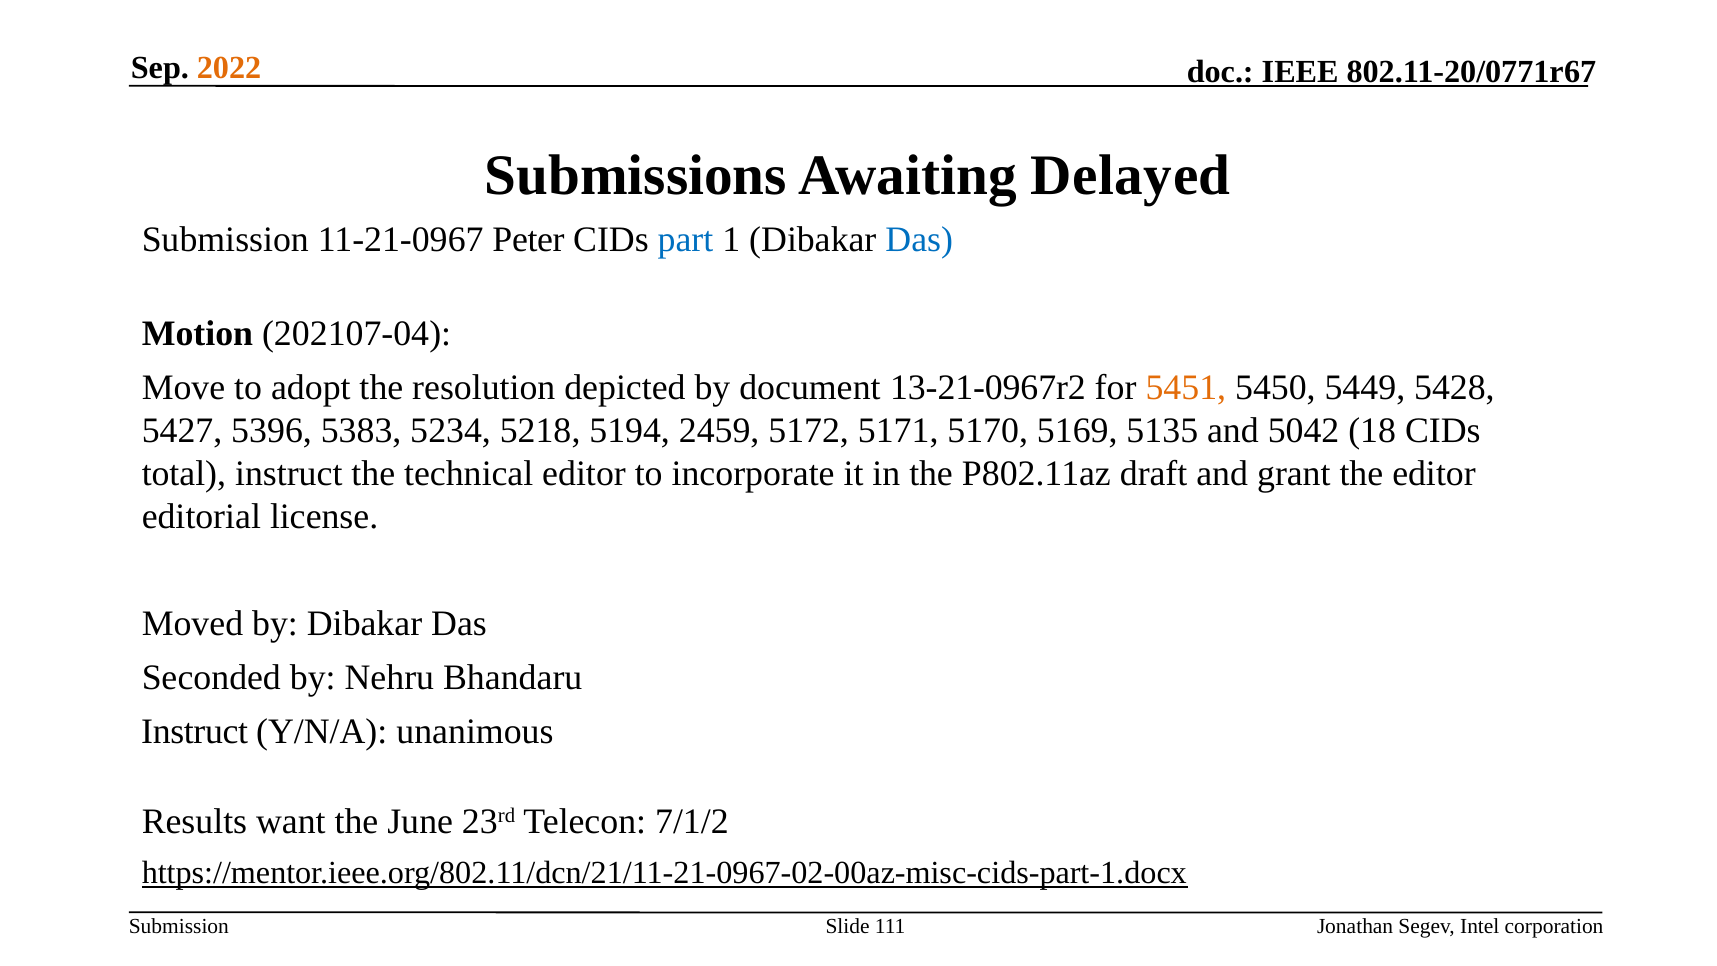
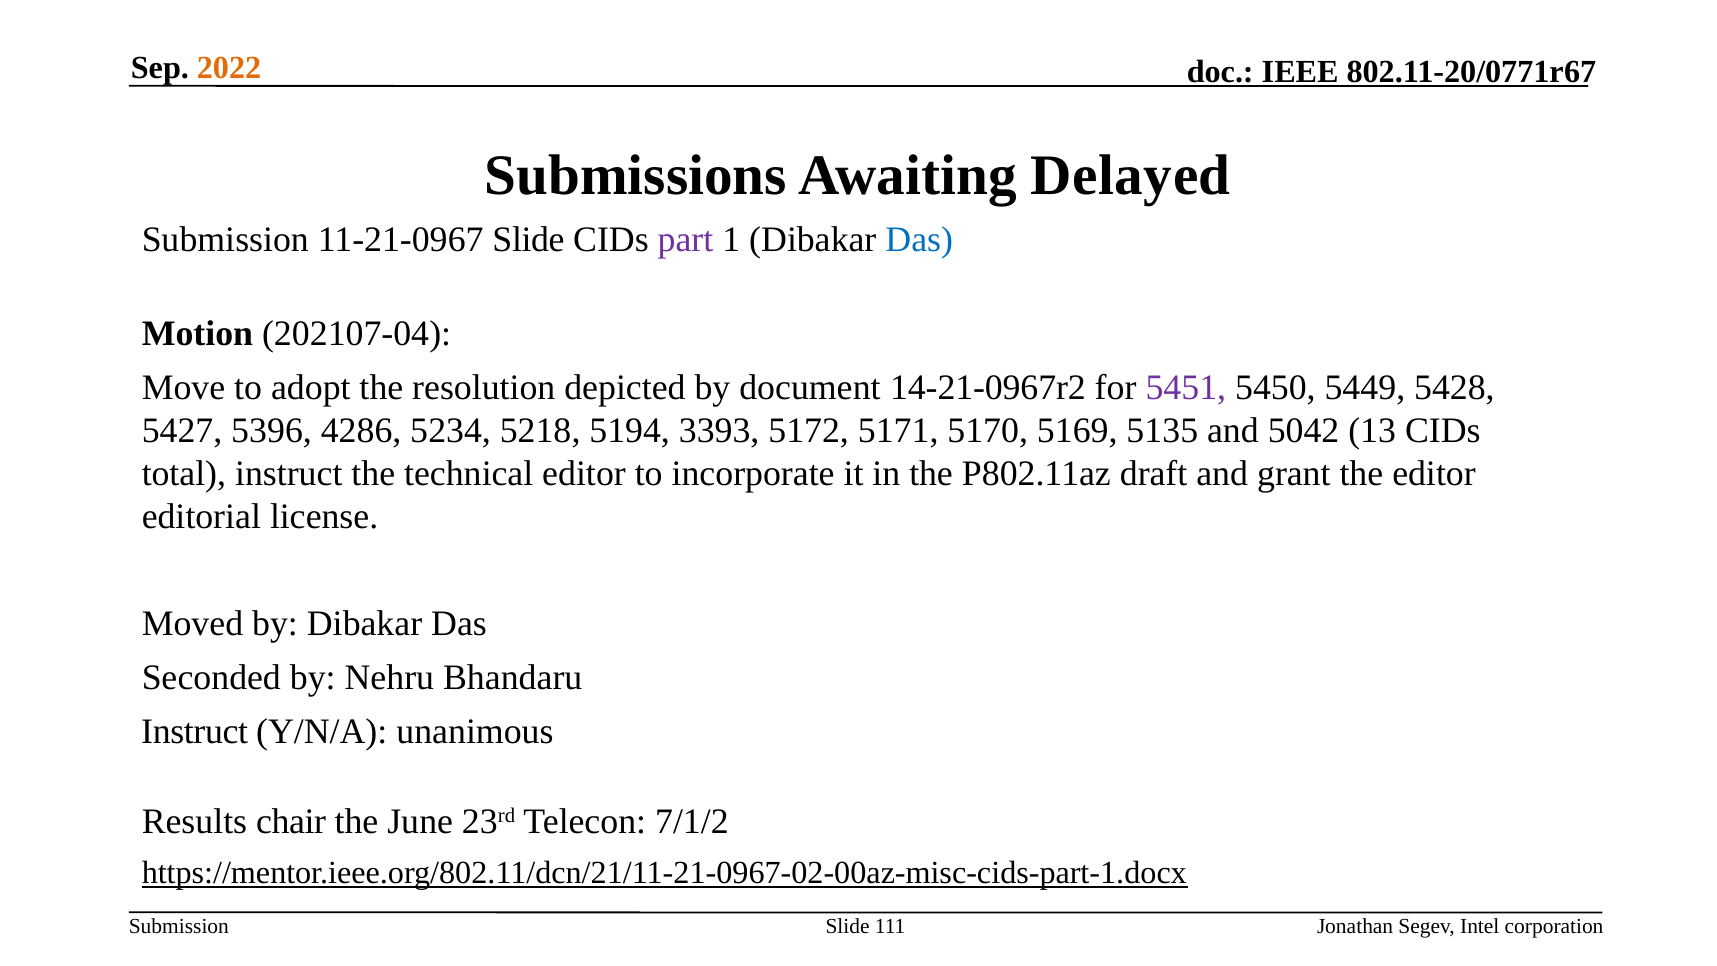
11-21-0967 Peter: Peter -> Slide (528, 240)
part colour: blue -> purple (686, 240)
13-21-0967r2: 13-21-0967r2 -> 14-21-0967r2 (988, 388)
5451 colour: orange -> purple (1186, 388)
5383: 5383 -> 4286 (361, 431)
2459: 2459 -> 3393 (719, 431)
18: 18 -> 13 (1372, 431)
want: want -> chair (291, 822)
